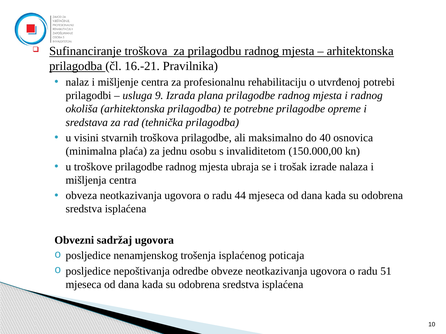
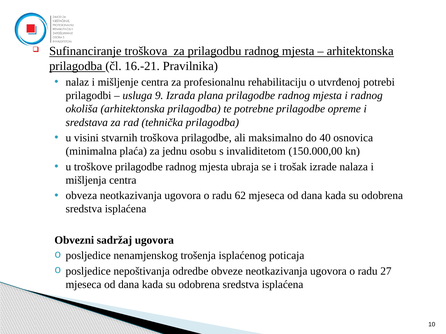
44: 44 -> 62 (240, 196)
51: 51 -> 27 (386, 271)
